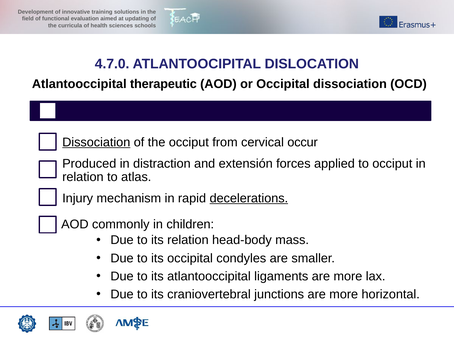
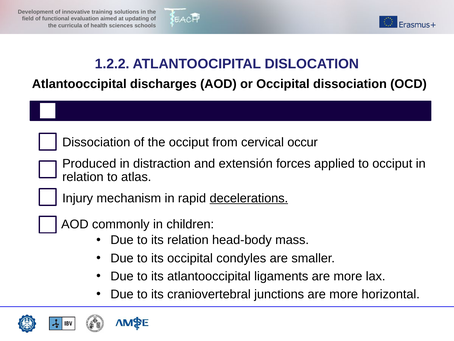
4.7.0: 4.7.0 -> 1.2.2 (112, 64)
therapeutic: therapeutic -> discharges (163, 84)
Dissociation underline: present -> none (96, 142)
